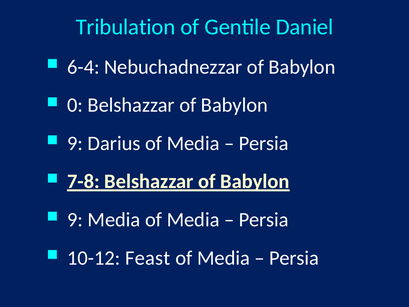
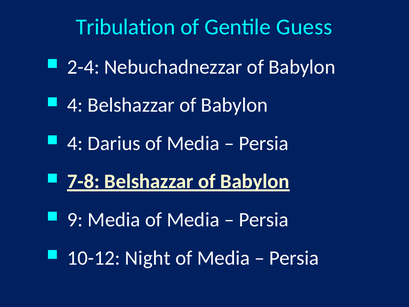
Daniel: Daniel -> Guess (304, 27)
6-4: 6-4 -> 2-4 (83, 67)
0: 0 -> 4 (75, 105)
9: 9 -> 4 (75, 143)
Feast: Feast -> Night (148, 258)
